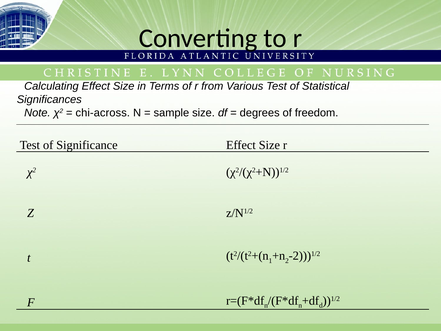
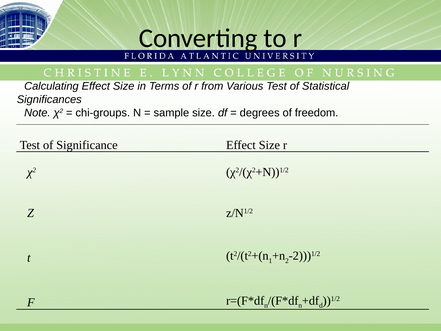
chi-across: chi-across -> chi-groups (103, 113)
